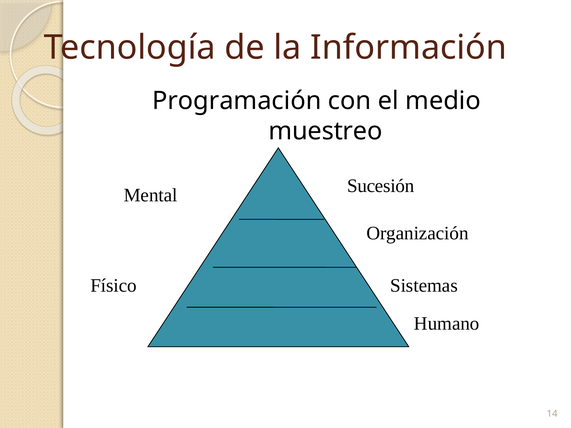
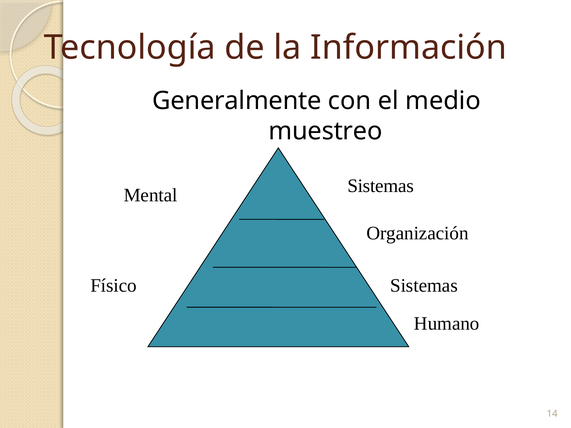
Programación: Programación -> Generalmente (237, 101)
Sucesión: Sucesión -> Sistemas (381, 186)
